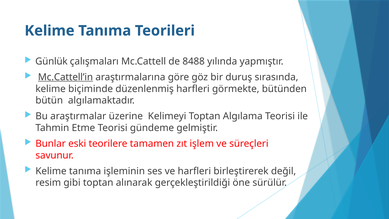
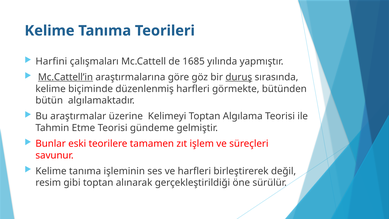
Günlük: Günlük -> Harfini (51, 61)
8488: 8488 -> 1685 (194, 61)
duruş underline: none -> present (239, 77)
